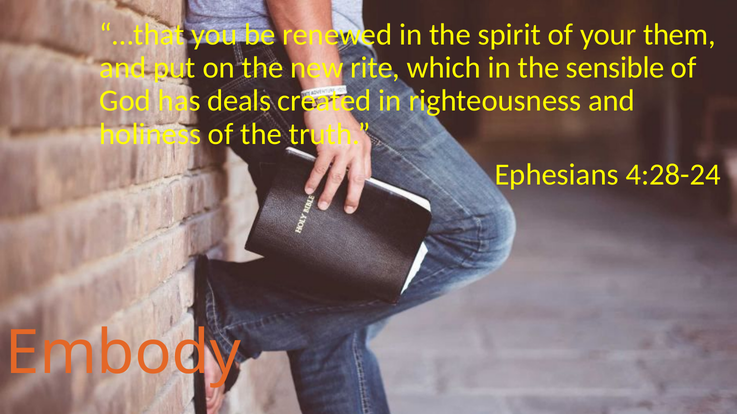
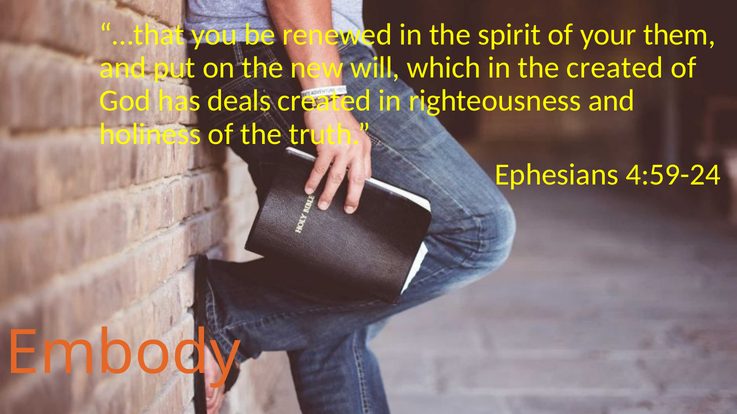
rite: rite -> will (375, 68)
the sensible: sensible -> created (615, 68)
4:28-24: 4:28-24 -> 4:59-24 (673, 175)
